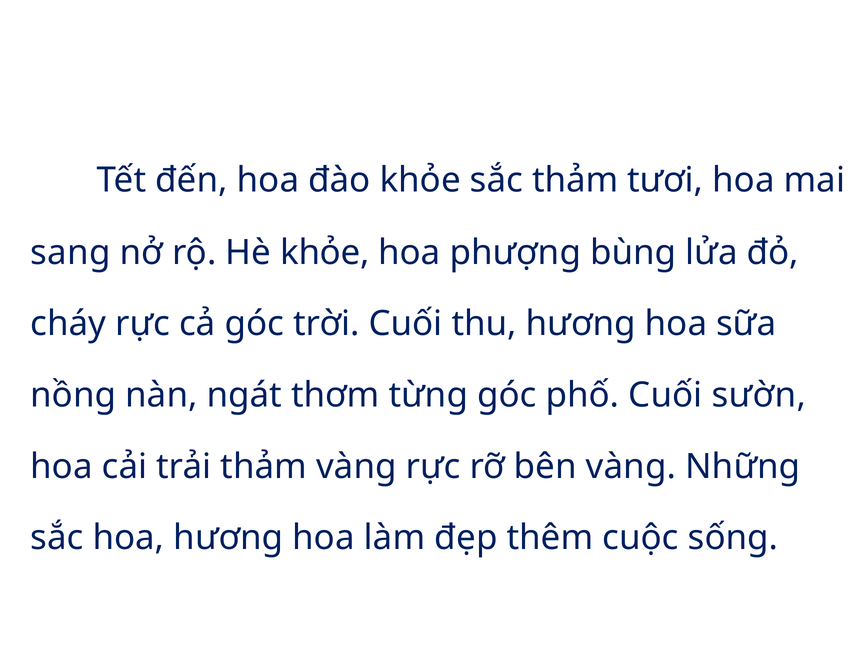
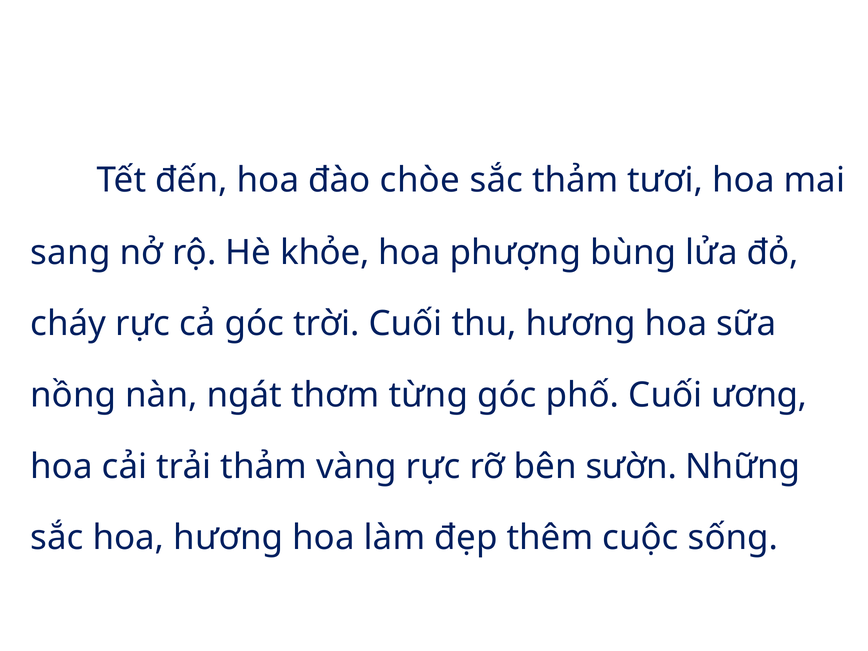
đào khỏe: khỏe -> chòe (420, 180)
sườn: sườn -> ương (759, 395)
bên vàng: vàng -> sườn (631, 467)
